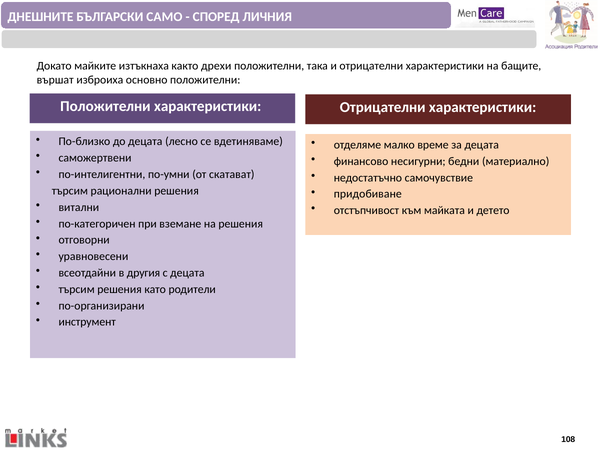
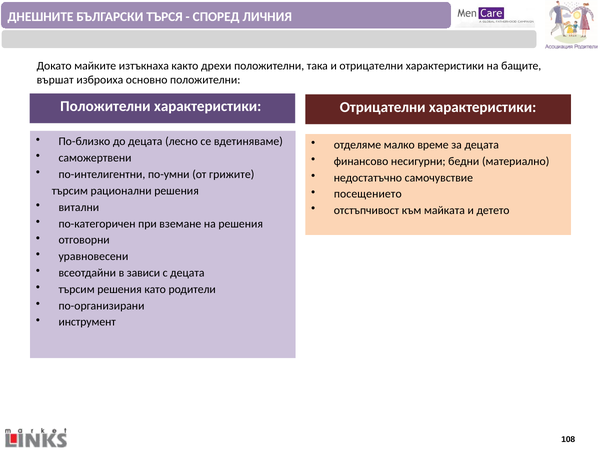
САМО: САМО -> ТЪРСЯ (165, 17)
скатават: скатават -> грижите (232, 174)
придобиване: придобиване -> посещението (368, 194)
другия: другия -> зависи (143, 273)
